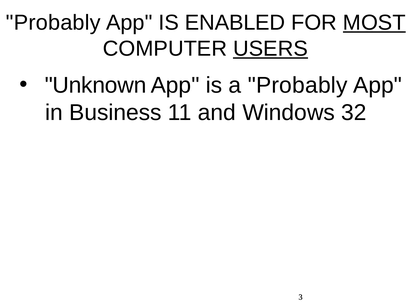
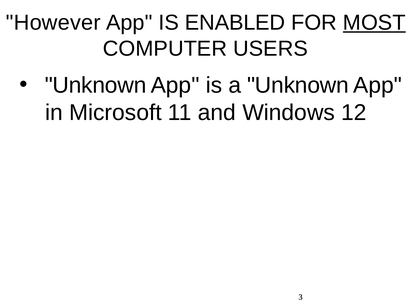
Probably: Probably -> However (53, 23)
USERS underline: present -> none (271, 49)
a Probably: Probably -> Unknown (298, 85)
Business: Business -> Microsoft (115, 113)
32: 32 -> 12 (354, 113)
